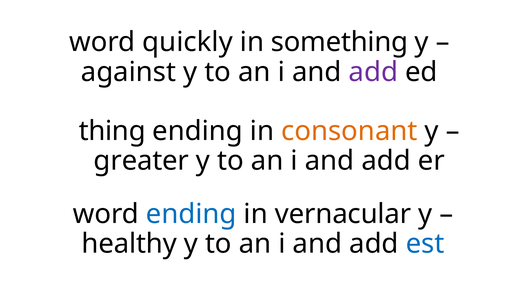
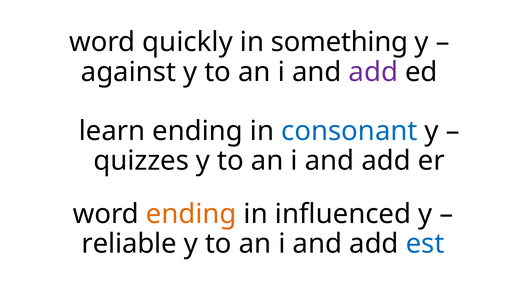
thing: thing -> learn (112, 131)
consonant colour: orange -> blue (349, 131)
greater: greater -> quizzes (141, 161)
ending colour: blue -> orange (191, 214)
vernacular: vernacular -> influenced (343, 214)
healthy: healthy -> reliable (129, 244)
